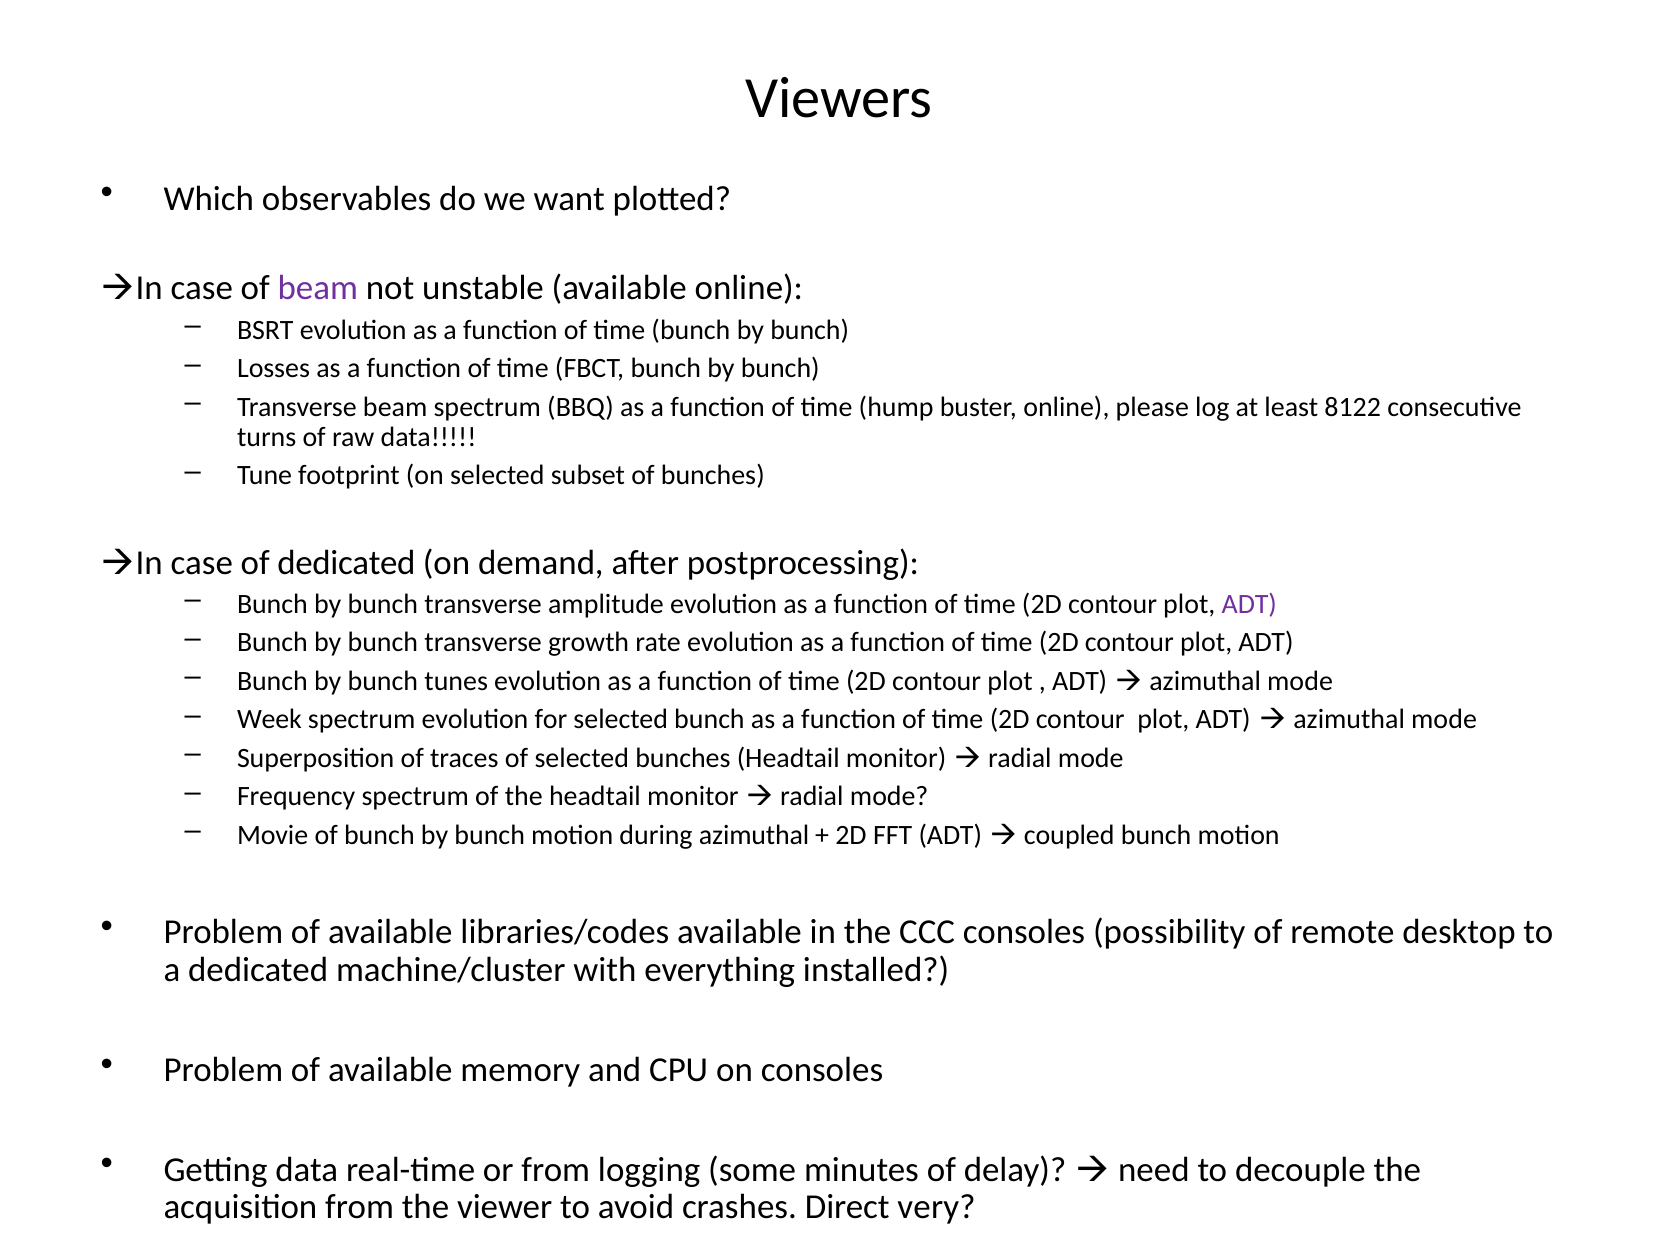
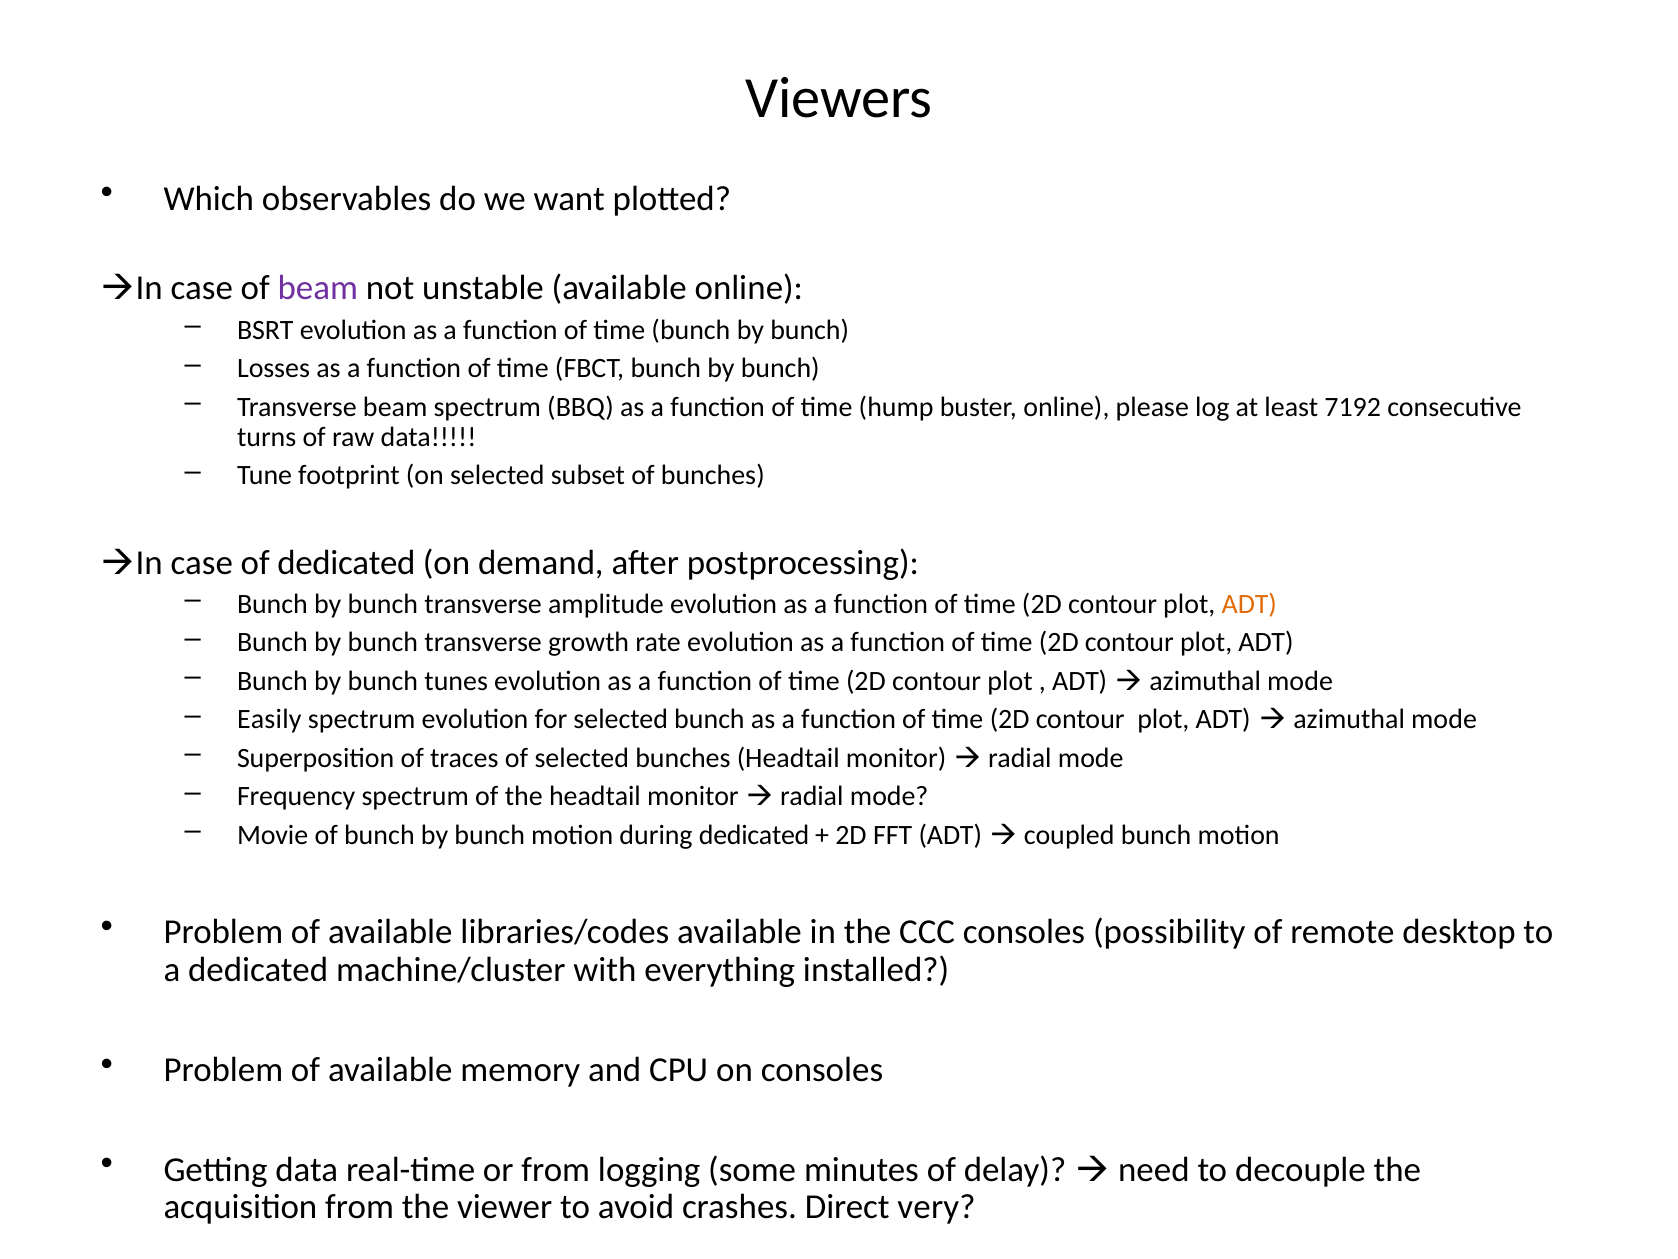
8122: 8122 -> 7192 (1353, 407)
ADT colour: purple -> orange (1249, 604)
Week: Week -> Easily (269, 719)
during azimuthal: azimuthal -> dedicated (754, 835)
